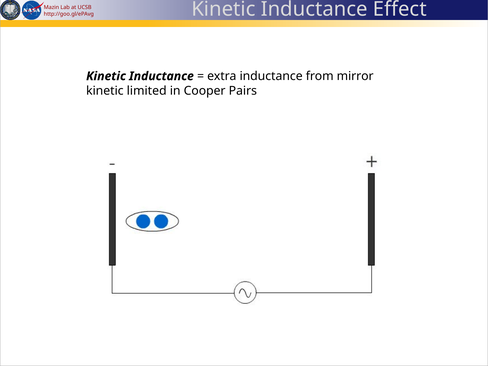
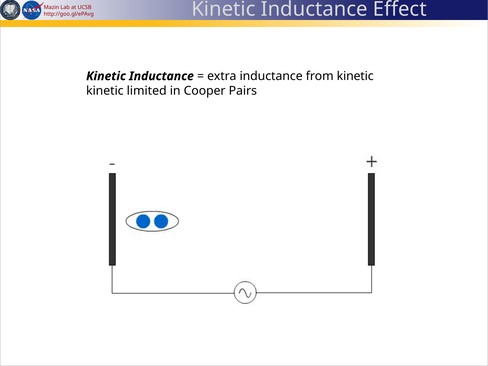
from mirror: mirror -> kinetic (355, 76)
